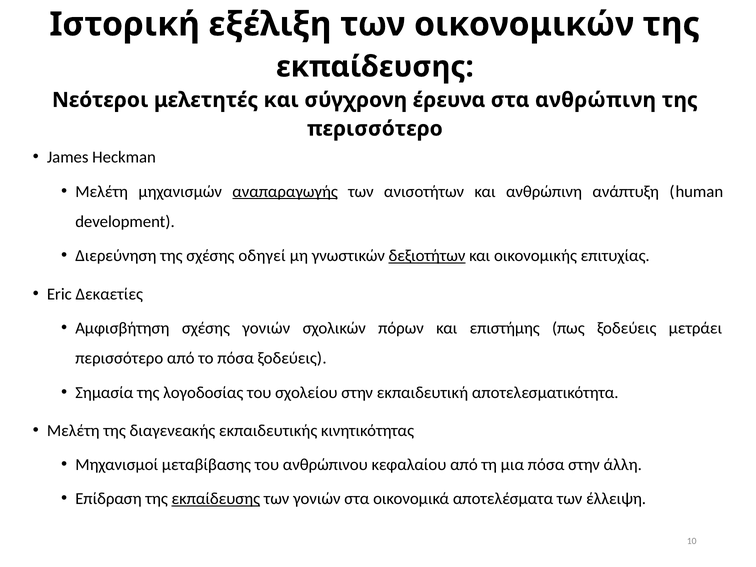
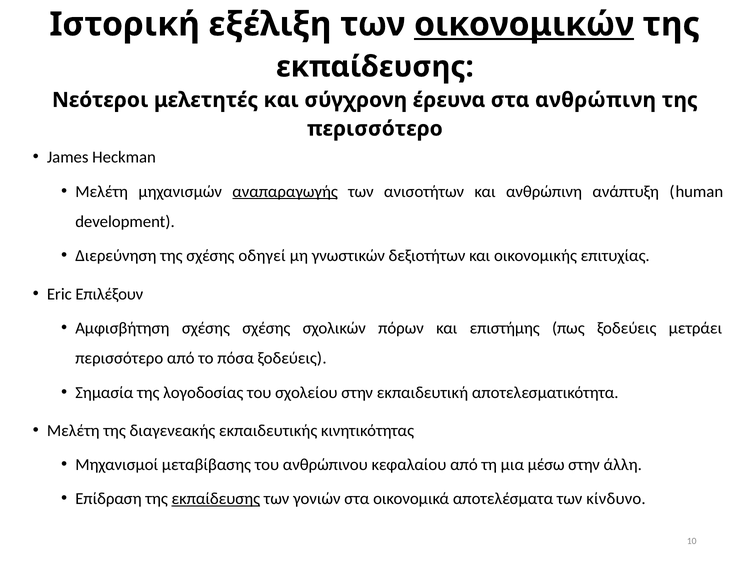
οικονομικών underline: none -> present (524, 24)
δεξιοτήτων underline: present -> none (427, 256)
Δεκαετίες: Δεκαετίες -> Επιλέξουν (109, 294)
σχέσης γονιών: γονιών -> σχέσης (266, 328)
μια πόσα: πόσα -> μέσω (546, 465)
έλλειψη: έλλειψη -> κίνδυνο (616, 499)
